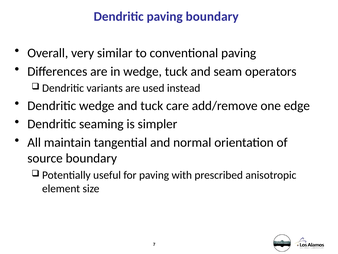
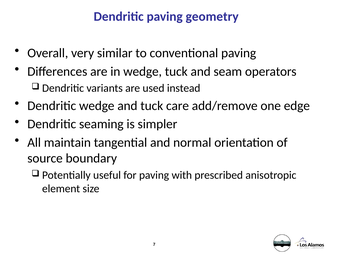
paving boundary: boundary -> geometry (212, 16)
